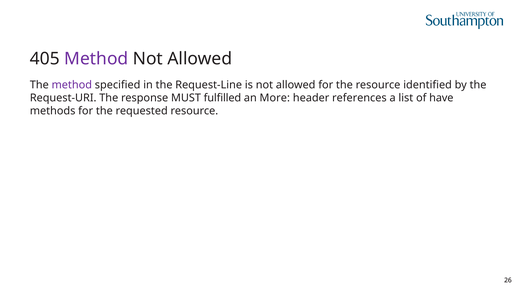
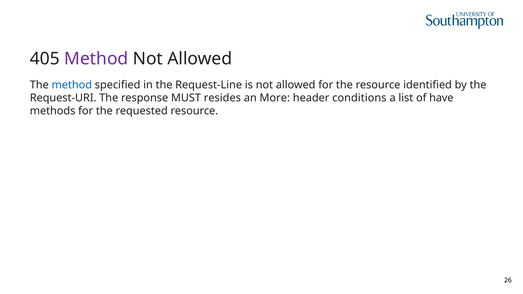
method colour: purple -> blue (72, 85)
fulfilled: fulfilled -> resides (222, 98)
references: references -> conditions (359, 98)
